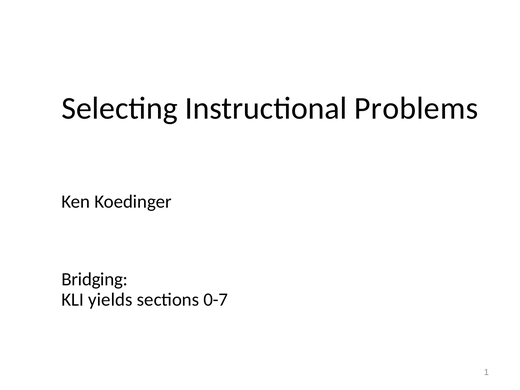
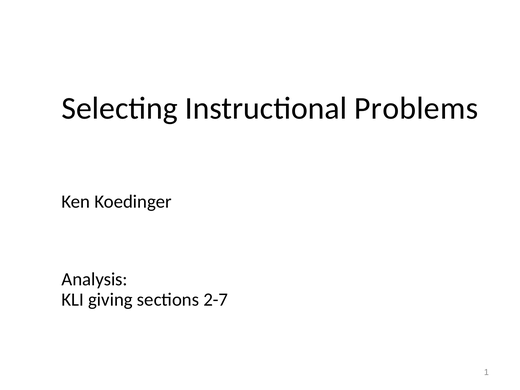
Bridging: Bridging -> Analysis (95, 279)
yields: yields -> giving (110, 300)
0-7: 0-7 -> 2-7 (216, 300)
